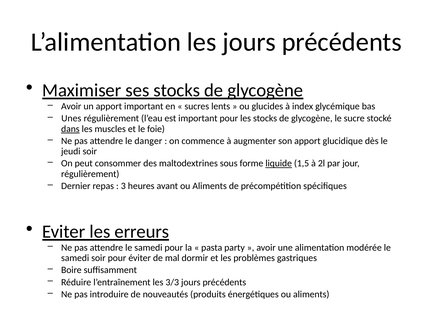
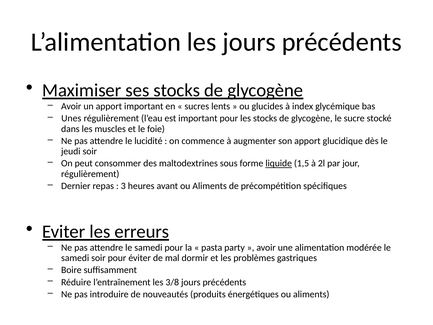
dans underline: present -> none (70, 129)
danger: danger -> lucidité (148, 141)
3/3: 3/3 -> 3/8 (172, 282)
